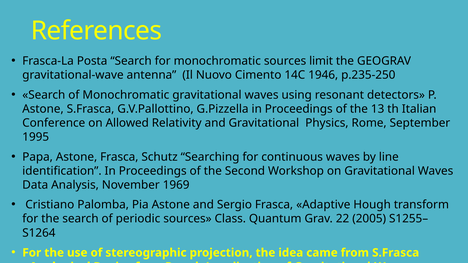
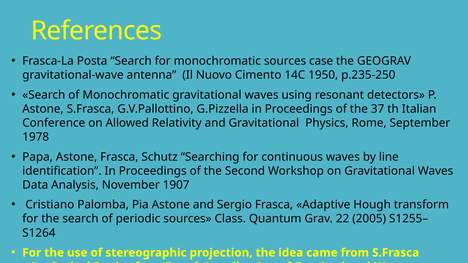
limit: limit -> case (321, 61)
1946: 1946 -> 1950 (323, 75)
13: 13 -> 37 (378, 109)
1995: 1995 -> 1978 (36, 137)
1969: 1969 -> 1907 (176, 185)
